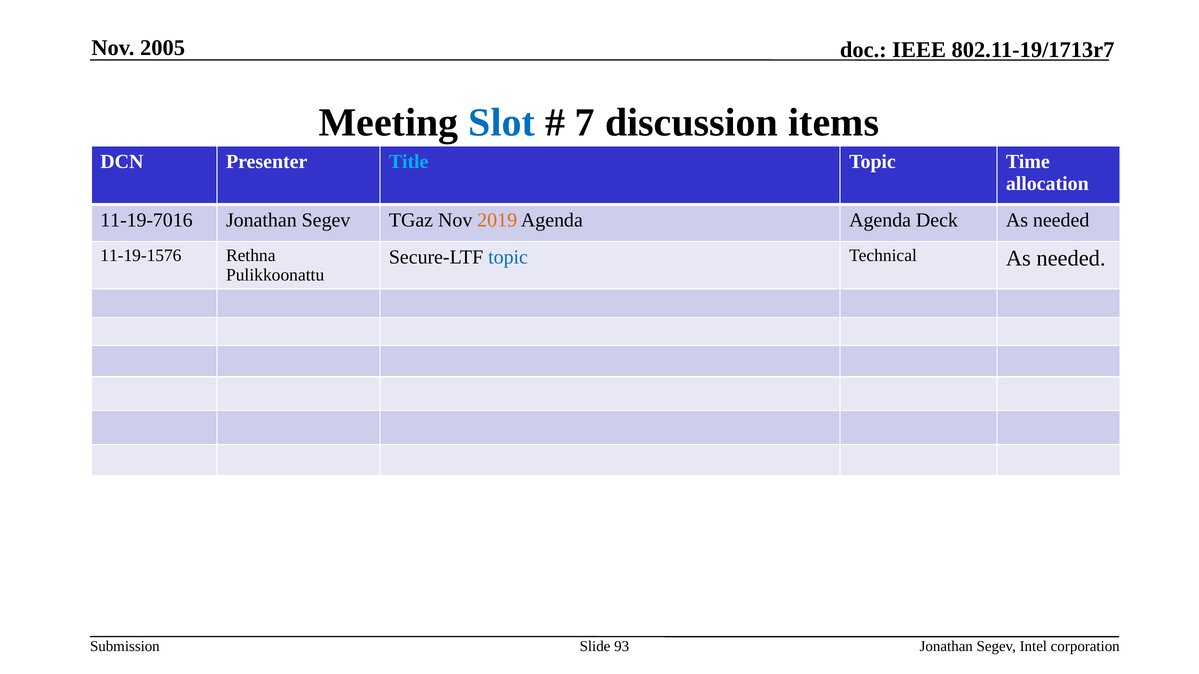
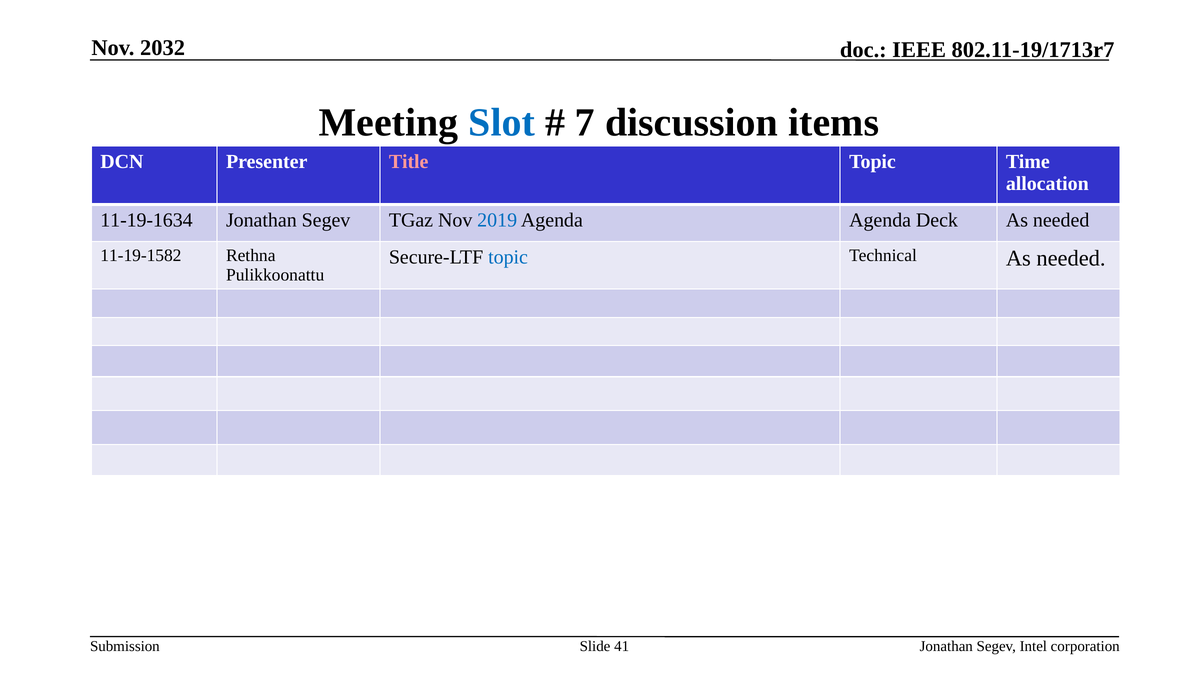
2005: 2005 -> 2032 (163, 48)
Title colour: light blue -> pink (409, 162)
11-19-7016: 11-19-7016 -> 11-19-1634 (146, 220)
2019 colour: orange -> blue (497, 220)
11-19-1576: 11-19-1576 -> 11-19-1582 (141, 256)
93: 93 -> 41 (622, 647)
